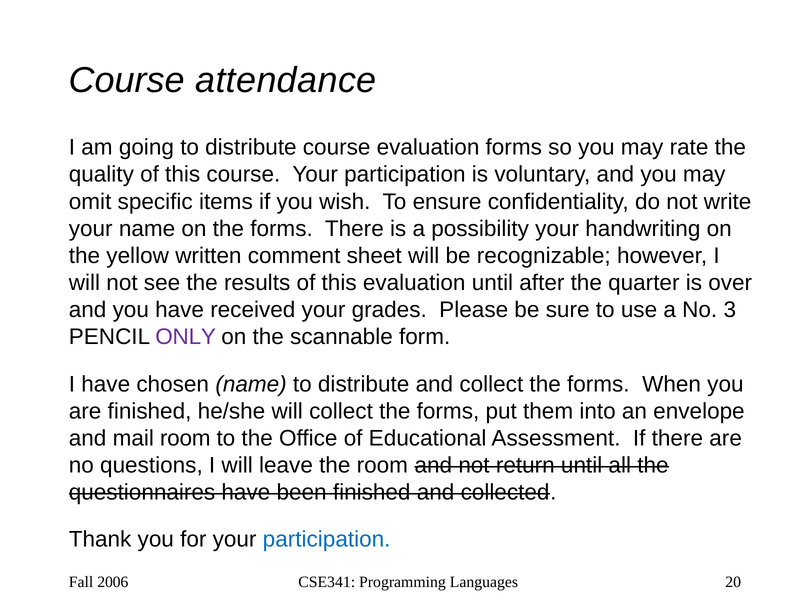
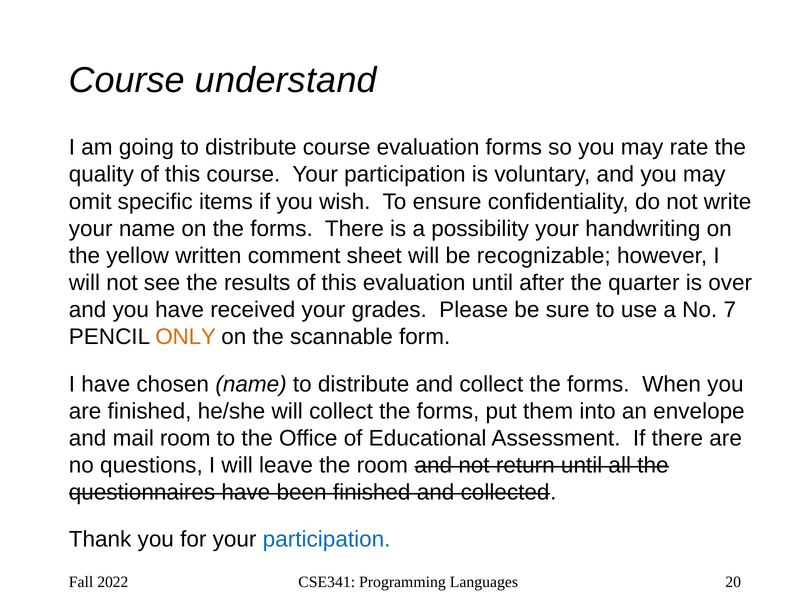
attendance: attendance -> understand (286, 80)
3: 3 -> 7 (730, 309)
ONLY colour: purple -> orange (186, 336)
2006: 2006 -> 2022 (113, 582)
